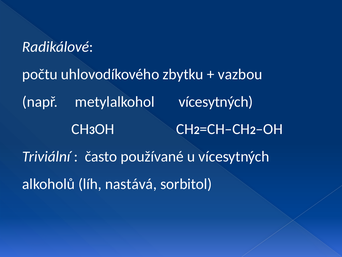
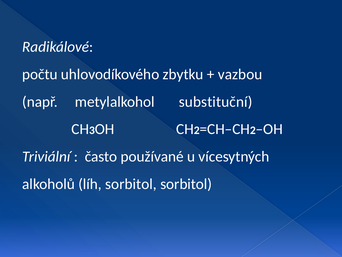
metylalkohol vícesytných: vícesytných -> substituční (216, 102)
líh nastává: nastává -> sorbitol (131, 184)
